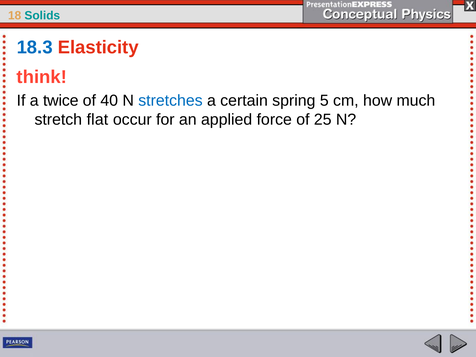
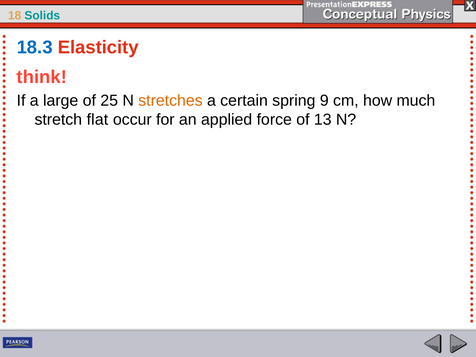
twice: twice -> large (61, 101)
40: 40 -> 25 (109, 101)
stretches colour: blue -> orange (170, 101)
5: 5 -> 9 (324, 101)
25: 25 -> 13 (323, 120)
